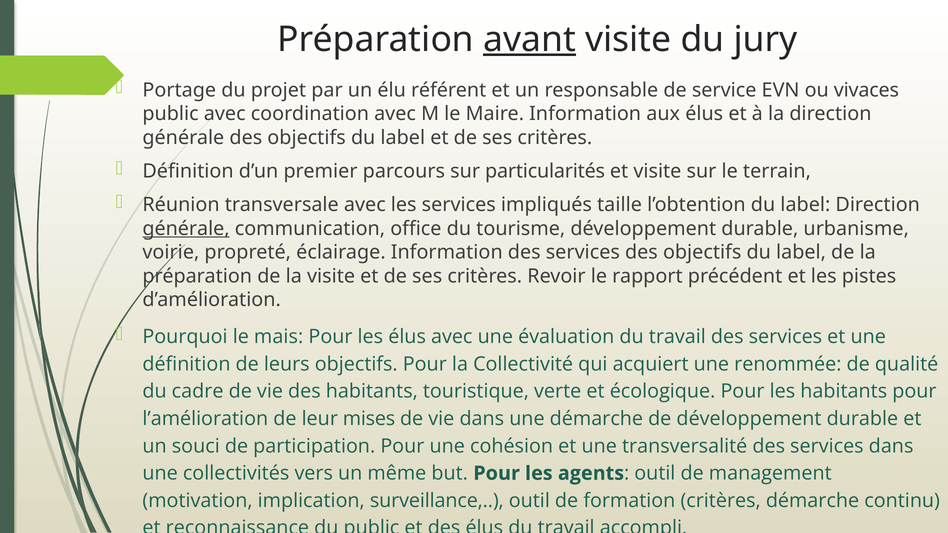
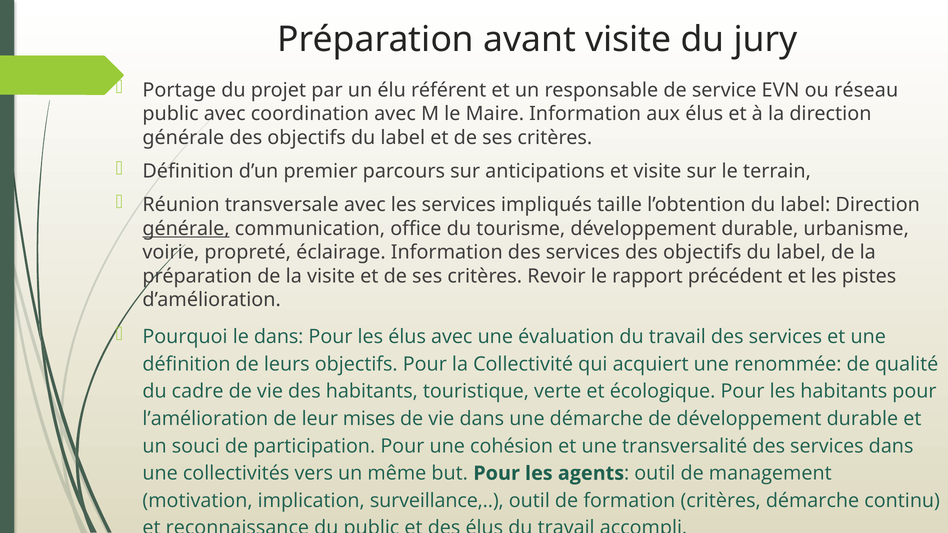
avant underline: present -> none (530, 39)
vivaces: vivaces -> réseau (866, 90)
particularités: particularités -> anticipations (545, 171)
le mais: mais -> dans (279, 337)
